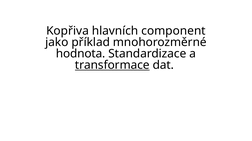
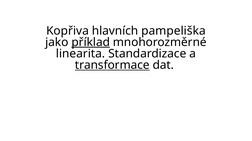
component: component -> pampeliška (173, 31)
příklad underline: none -> present (91, 42)
hodnota: hodnota -> linearita (81, 54)
